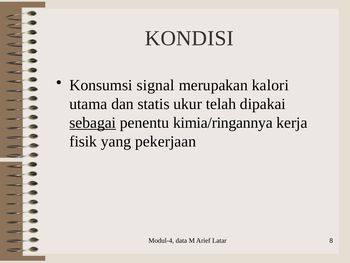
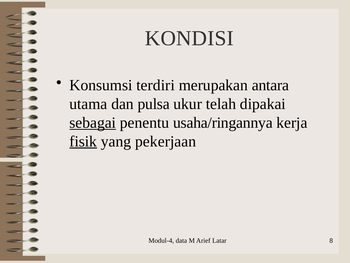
signal: signal -> terdiri (156, 85)
kalori: kalori -> antara (270, 85)
statis: statis -> pulsa (154, 104)
kimia/ringannya: kimia/ringannya -> usaha/ringannya (223, 122)
fisik underline: none -> present (83, 141)
